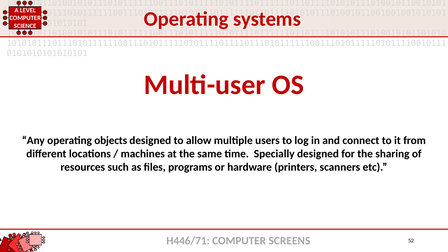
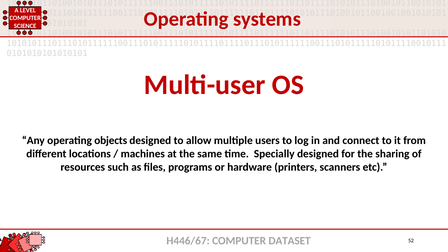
H446/71: H446/71 -> H446/67 (188, 241)
SCREENS: SCREENS -> DATASET (290, 241)
